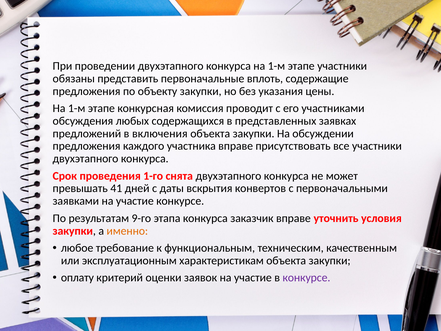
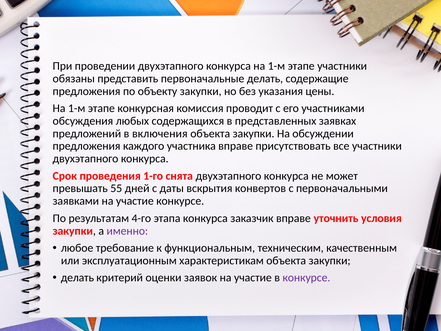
первоначальные вплоть: вплоть -> делать (265, 79)
41: 41 -> 55 (116, 188)
9-го: 9-го -> 4-го (141, 218)
именно colour: orange -> purple (127, 231)
оплату: оплату -> делать (77, 278)
